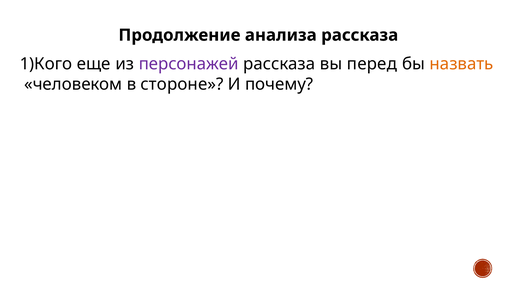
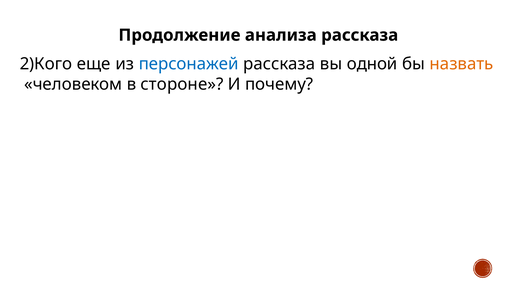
1)Кого: 1)Кого -> 2)Кого (46, 64)
персонажей colour: purple -> blue (189, 64)
перед: перед -> одной (372, 64)
